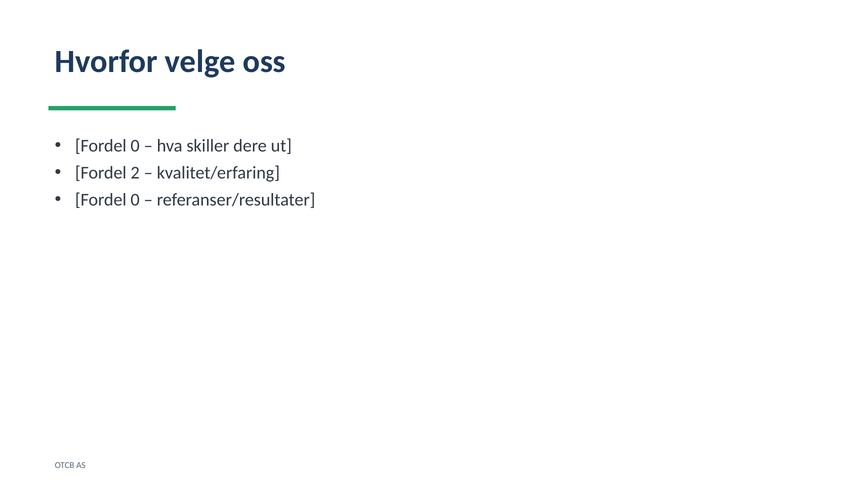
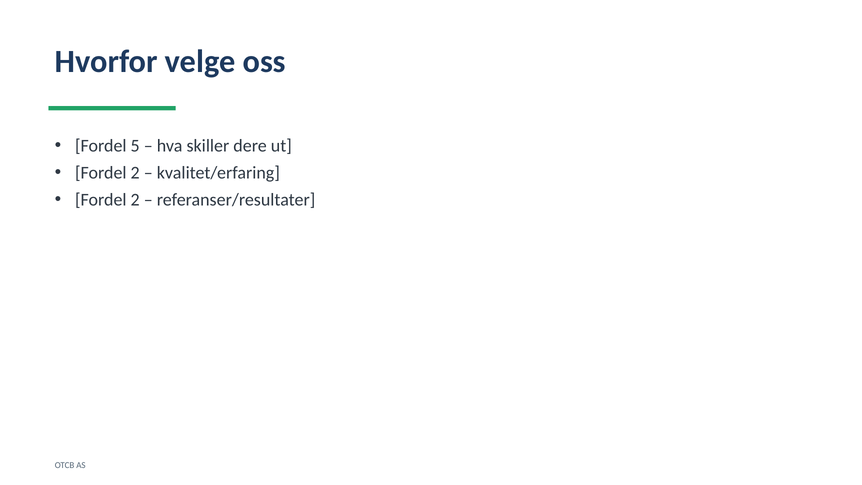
0: 0 -> 5 (135, 146)
0: 0 -> 2 (135, 200)
